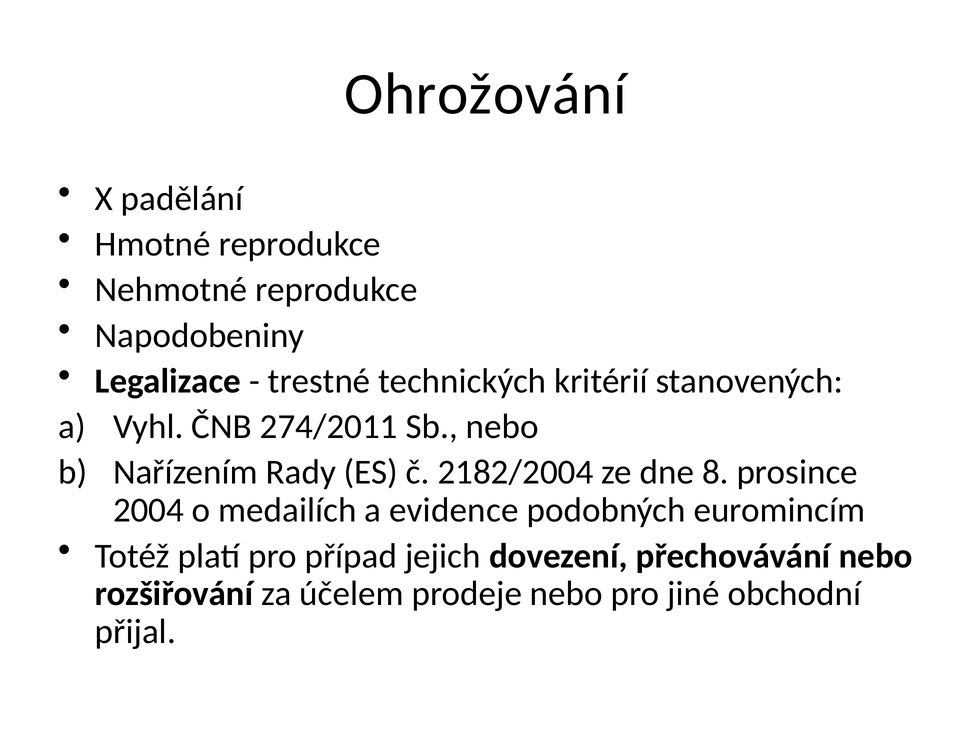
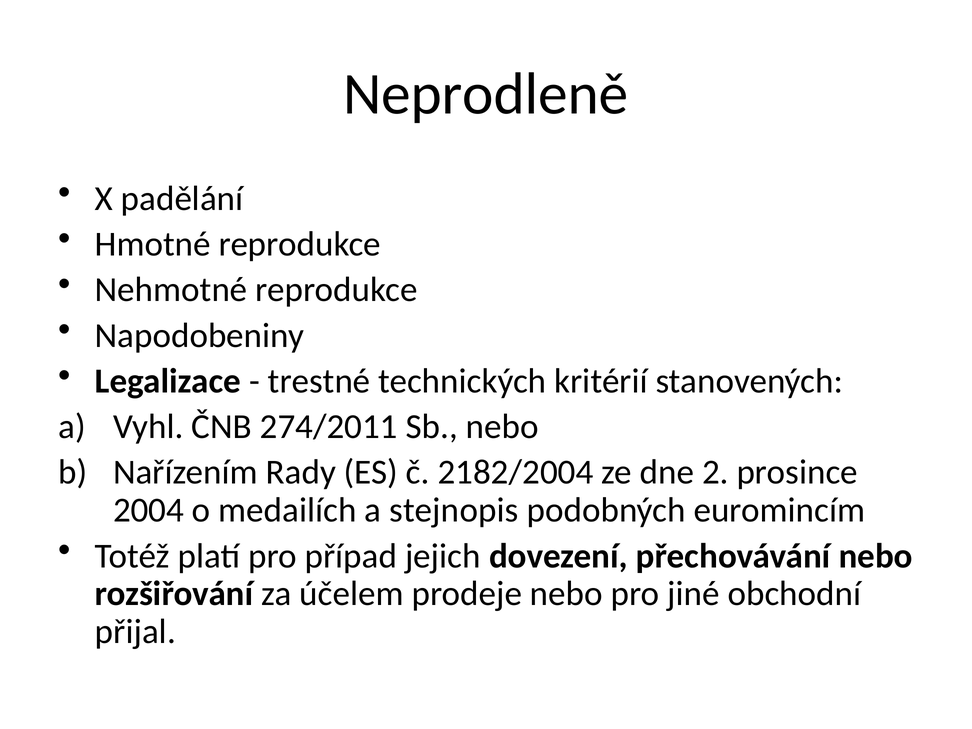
Ohrožování: Ohrožování -> Neprodleně (486, 94)
8: 8 -> 2 (715, 472)
evidence: evidence -> stejnopis (454, 510)
